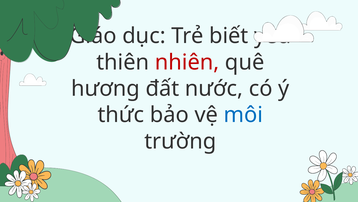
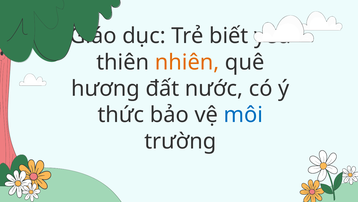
nhiên colour: red -> orange (187, 62)
